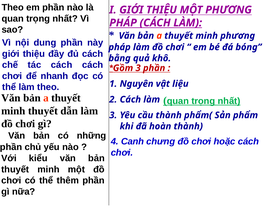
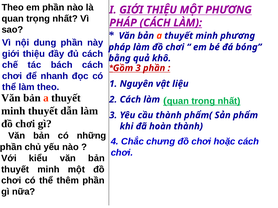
tác cách: cách -> bách (62, 65)
Canh: Canh -> Chắc (132, 142)
